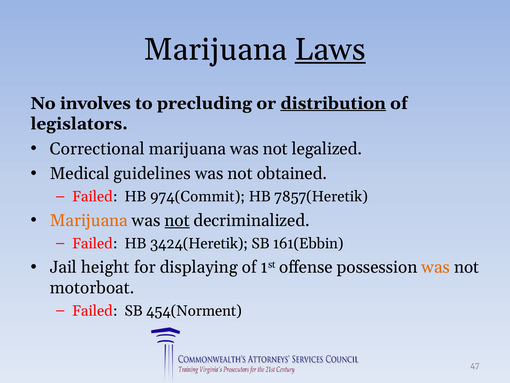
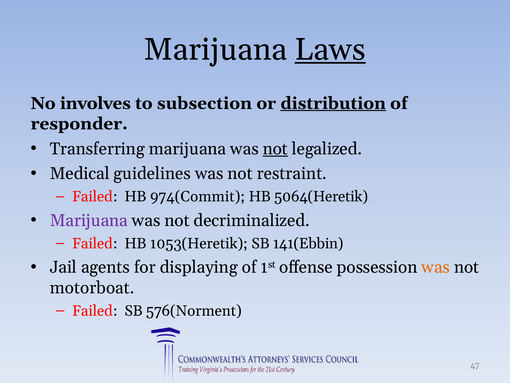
precluding: precluding -> subsection (204, 103)
legislators: legislators -> responder (79, 124)
Correctional: Correctional -> Transferring (97, 149)
not underline: none -> present (275, 149)
obtained: obtained -> restraint (292, 173)
7857(Heretik: 7857(Heretik -> 5064(Heretik (321, 196)
Marijuana colour: orange -> purple (89, 220)
not underline: present -> none (177, 220)
3424(Heretik: 3424(Heretik -> 1053(Heretik (199, 243)
161(Ebbin: 161(Ebbin -> 141(Ebbin (308, 243)
height: height -> agents (105, 267)
454(Norment: 454(Norment -> 576(Norment (194, 310)
